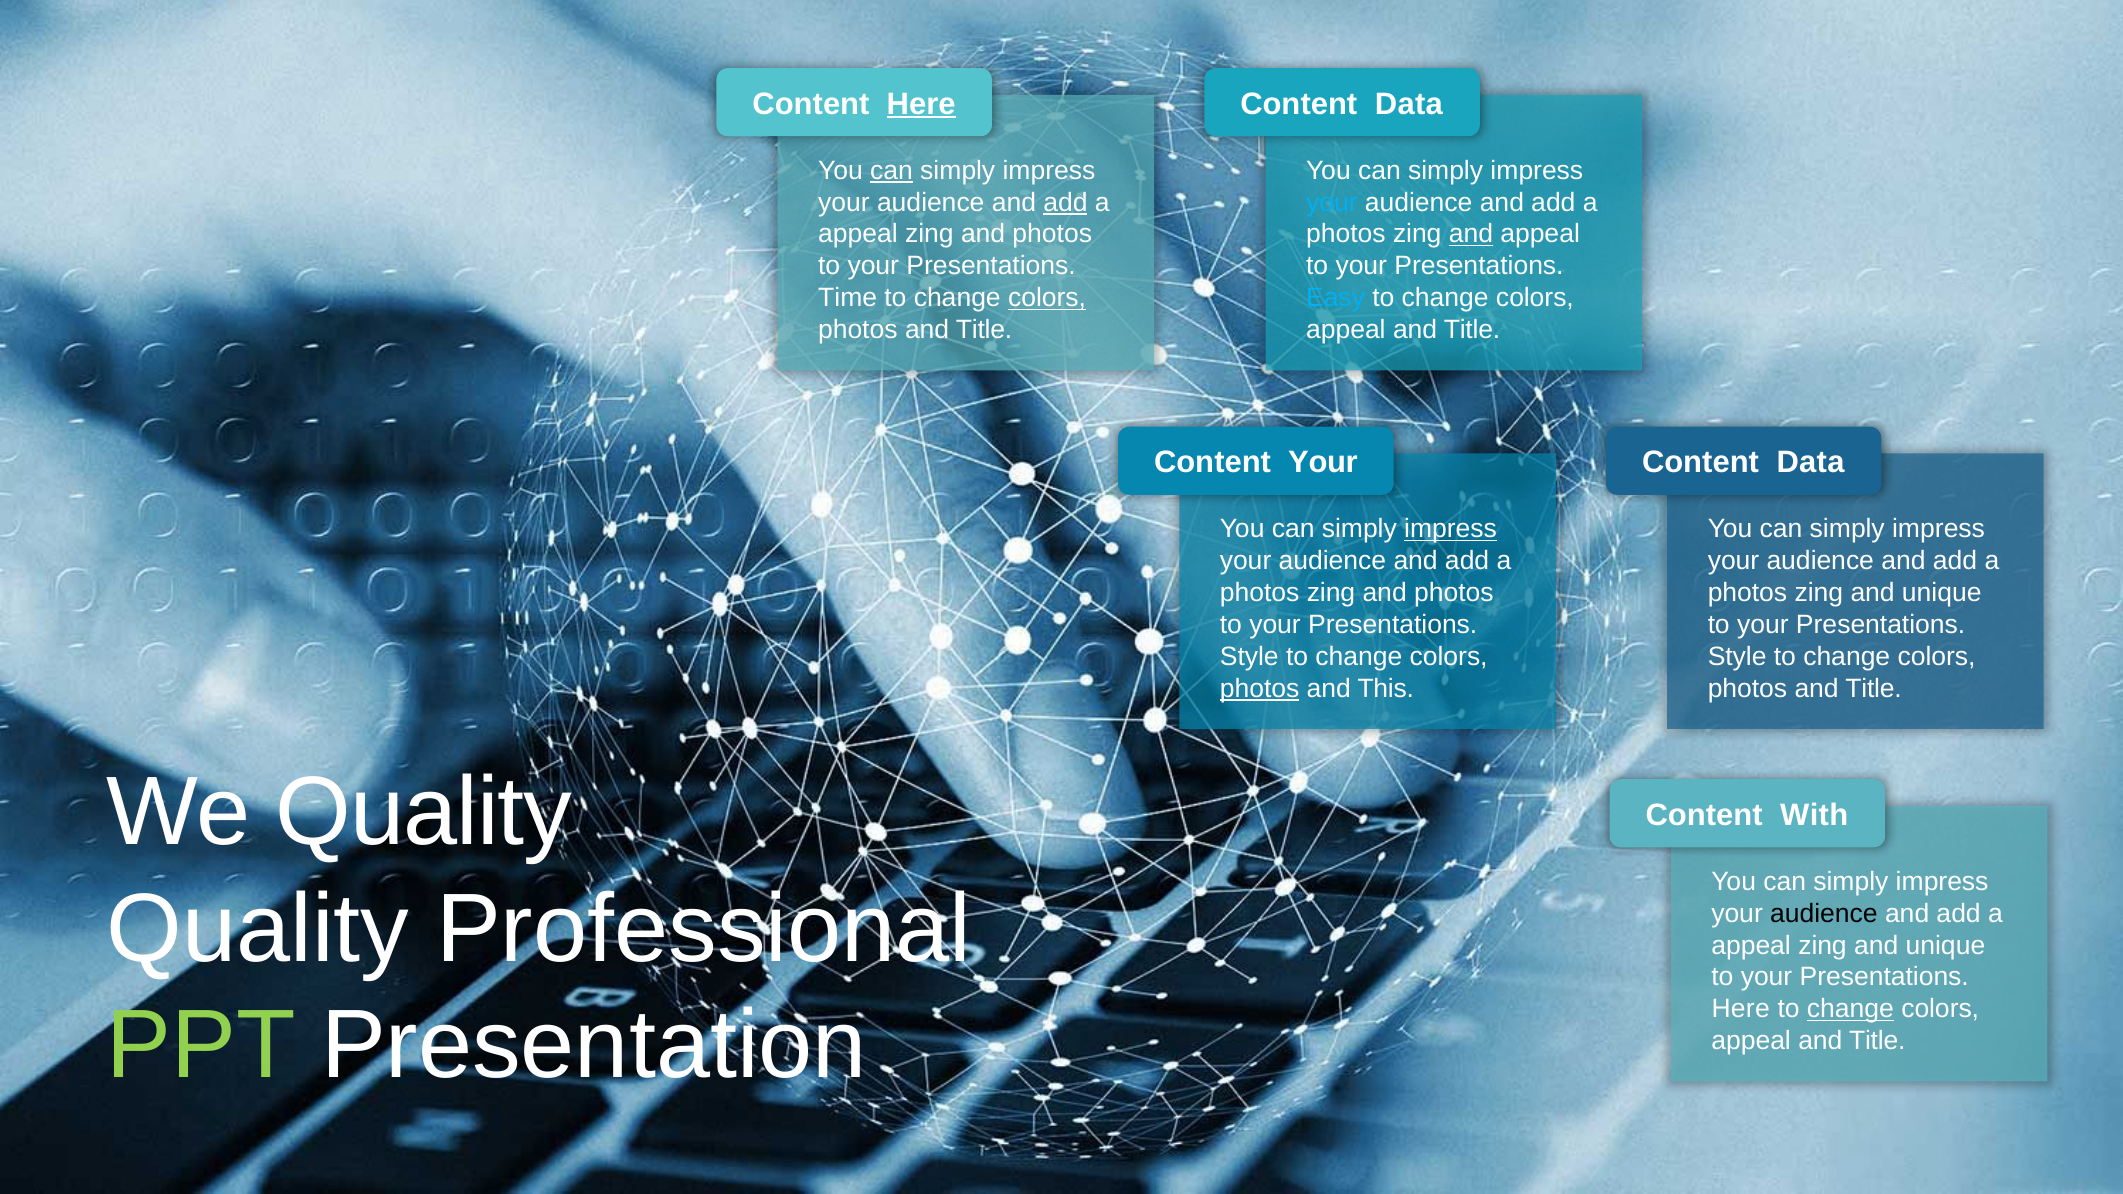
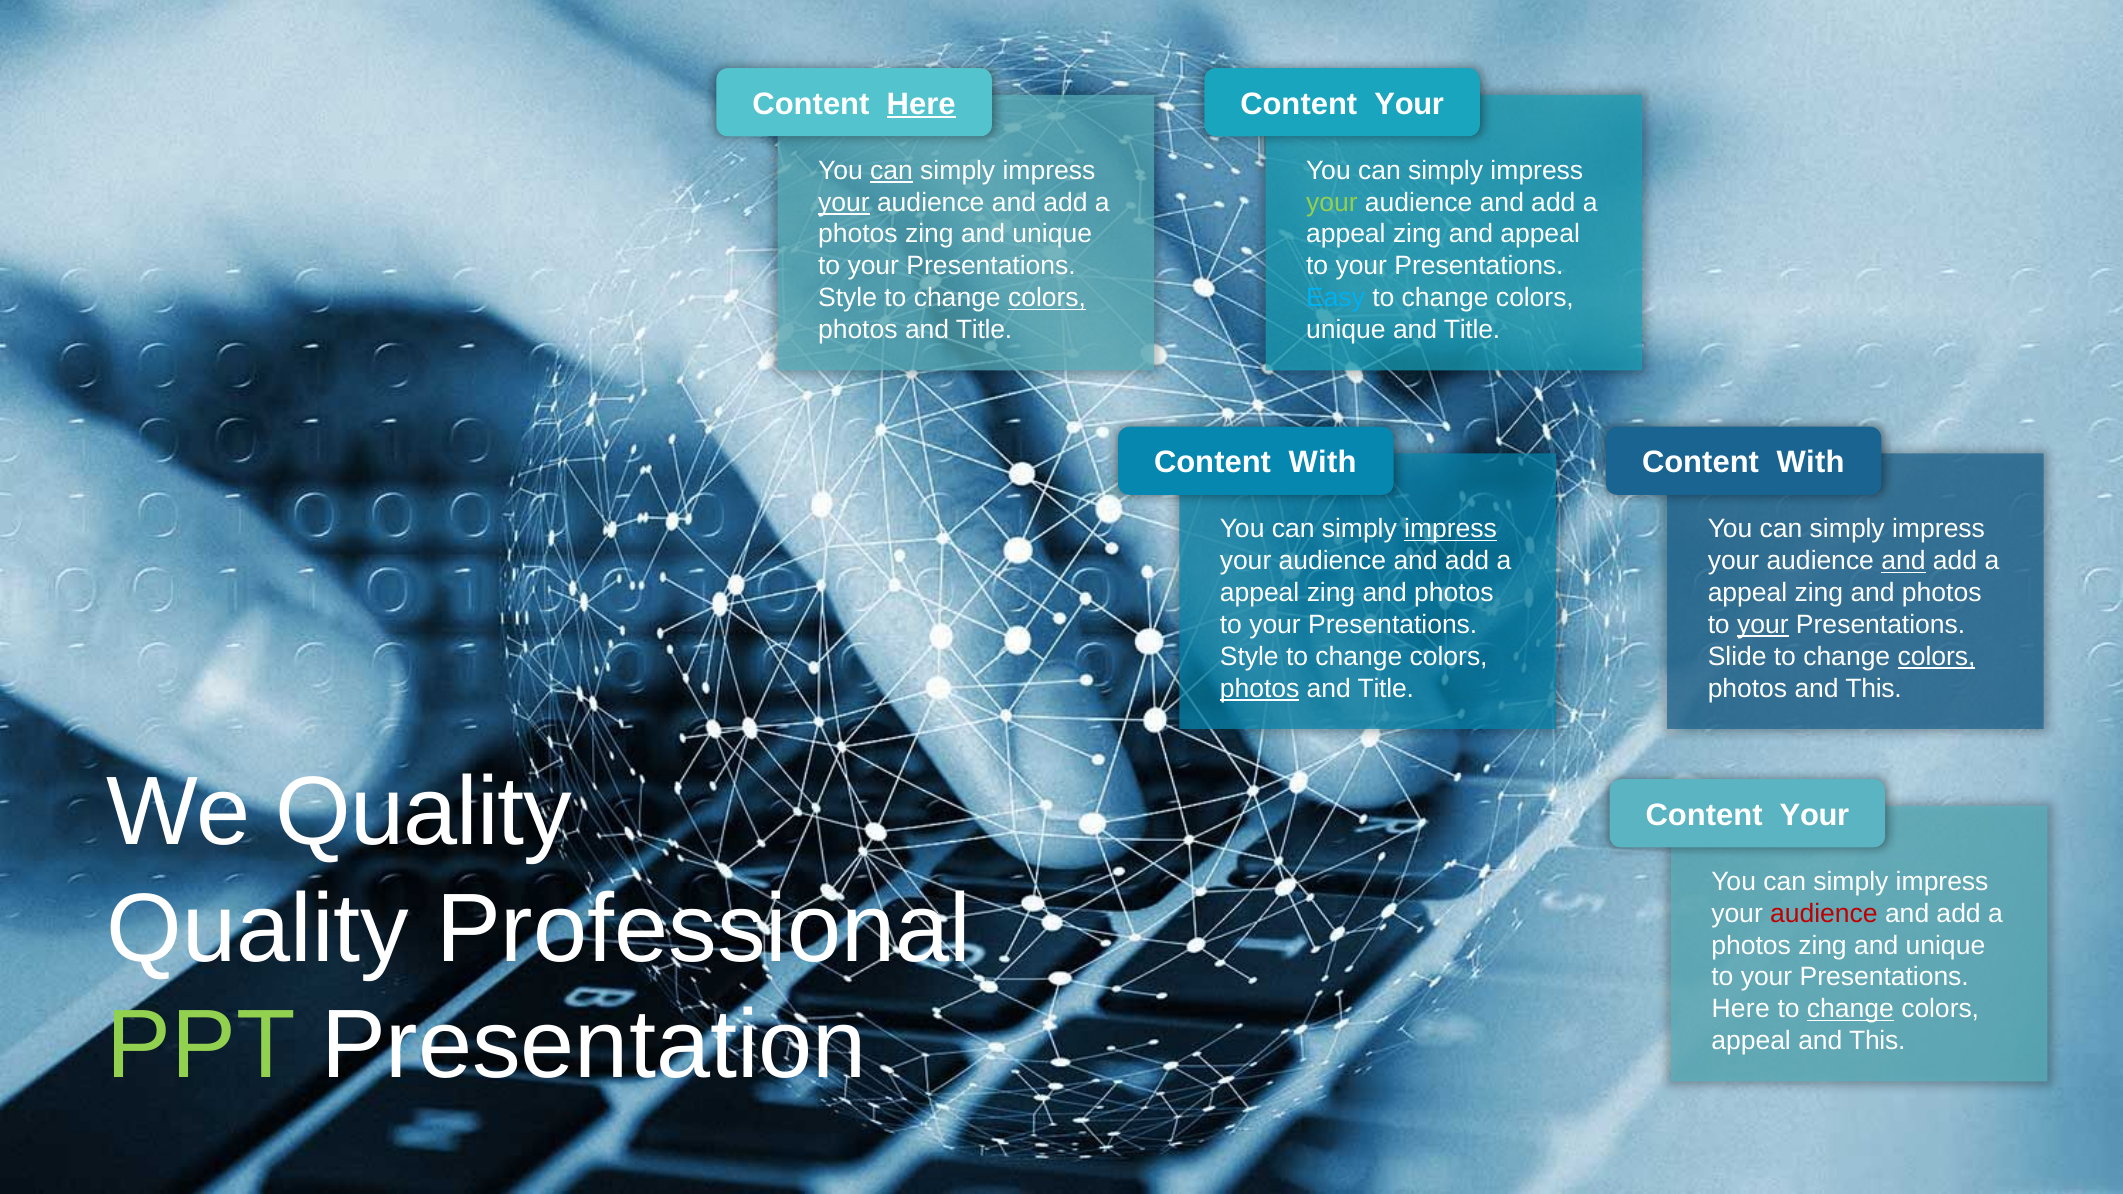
Data: Data -> Your (1409, 104)
your underline: none -> present (844, 202)
add underline: present -> none (1065, 202)
your colour: light blue -> light green (1332, 202)
appeal: appeal -> photos (858, 234)
photos: photos -> unique (1052, 234)
photos: photos -> appeal (1346, 234)
and underline: present -> none (1471, 234)
Time: Time -> Style (848, 298)
appeal: appeal -> unique (1346, 330)
Your: Your -> With (1323, 463)
Data: Data -> With (1811, 463)
and underline: none -> present (1904, 561)
photos: photos -> appeal (1260, 593)
photos: photos -> appeal (1747, 593)
unique: unique -> photos (1942, 593)
your underline: none -> present (1763, 625)
Style: Style -> Slide (1737, 657)
colors underline: none -> present (1937, 657)
This: This -> Title (1386, 688)
Title: Title -> This (1874, 688)
With: With -> Your (1815, 815)
audience colour: black -> red (1824, 914)
appeal: appeal -> photos (1751, 945)
Title: Title -> This (1877, 1041)
